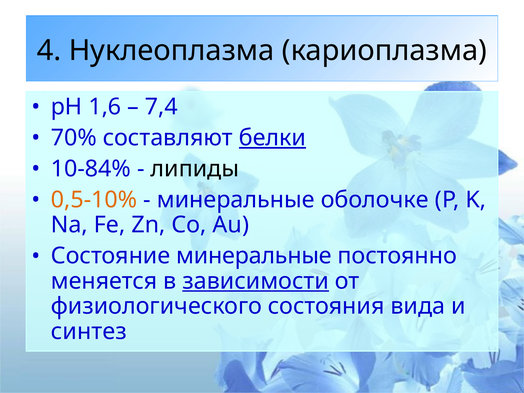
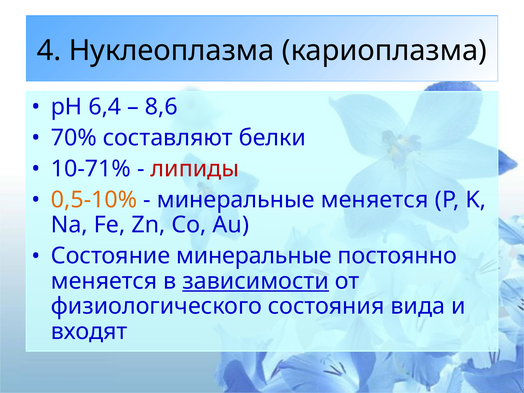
1,6: 1,6 -> 6,4 (105, 107)
7,4: 7,4 -> 8,6 (161, 107)
белки underline: present -> none (272, 138)
10-84%: 10-84% -> 10-71% (91, 169)
липиды colour: black -> red (195, 169)
минеральные оболочке: оболочке -> меняется (375, 200)
синтез: синтез -> входят (89, 331)
